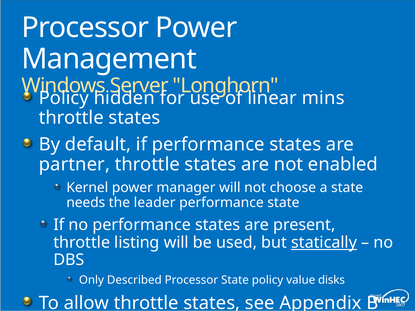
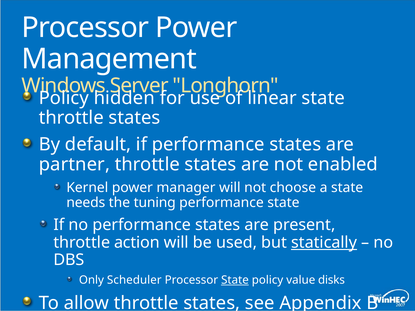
linear mins: mins -> state (323, 98)
leader: leader -> tuning (155, 203)
listing: listing -> action (137, 243)
Described: Described -> Scheduler (134, 280)
State underline: none -> present (235, 280)
